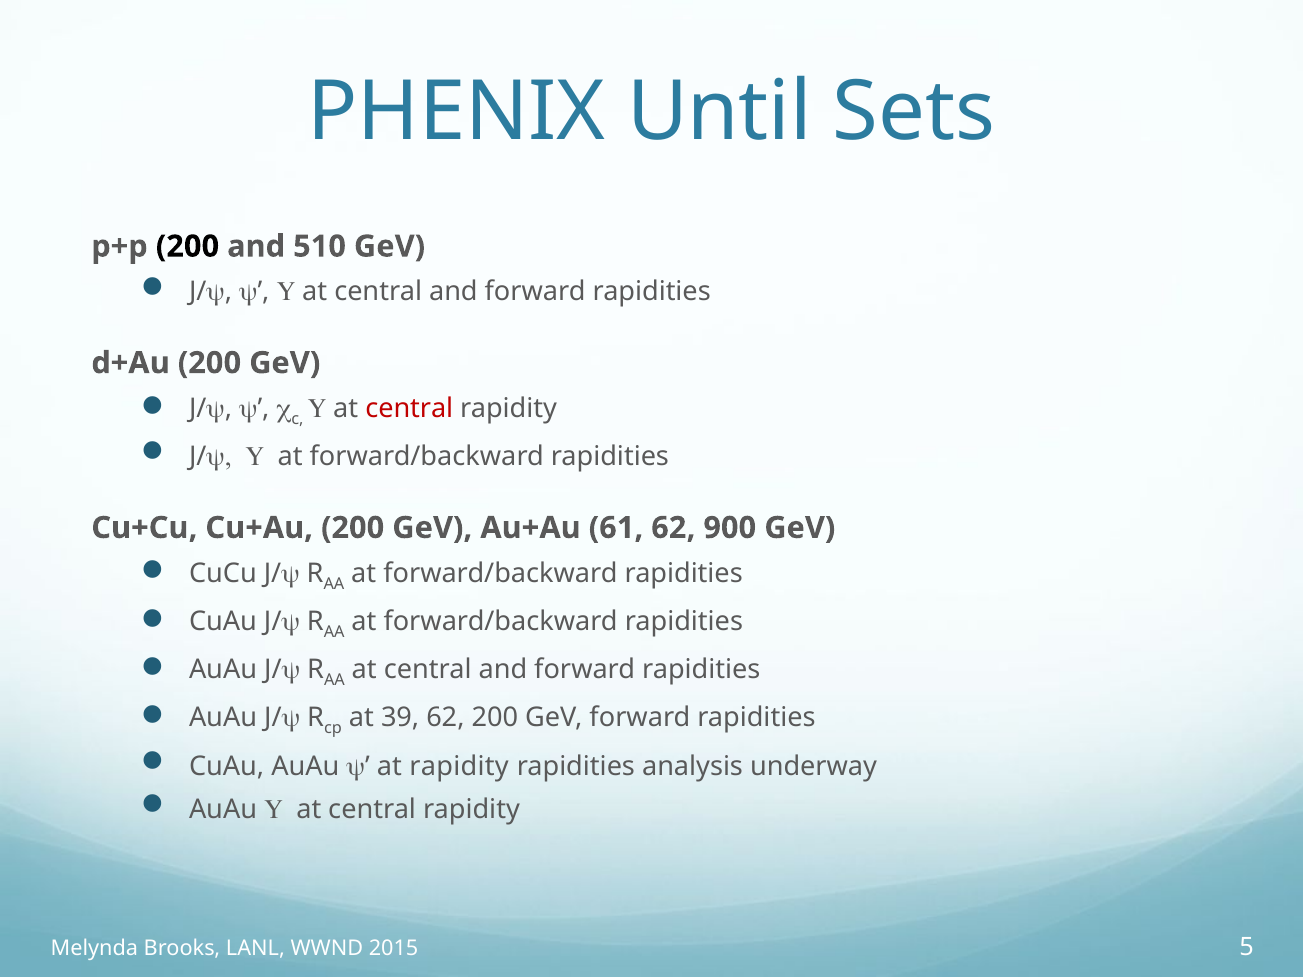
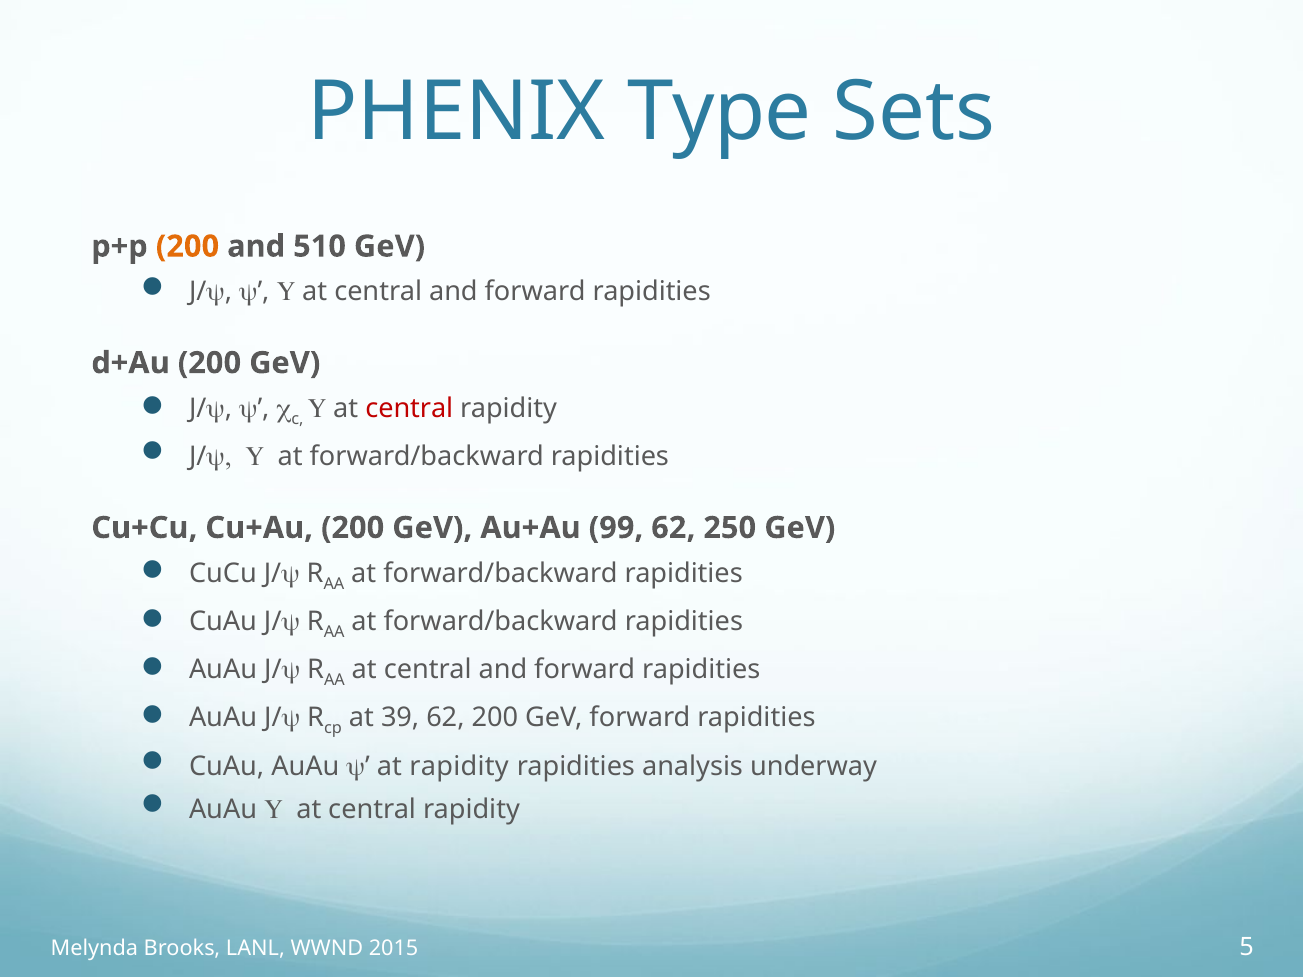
Until: Until -> Type (720, 112)
200 colour: black -> orange (187, 246)
61: 61 -> 99 (616, 528)
900: 900 -> 250 (730, 528)
